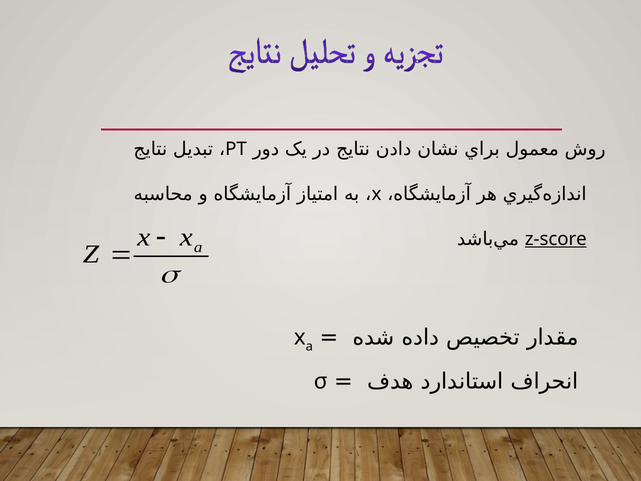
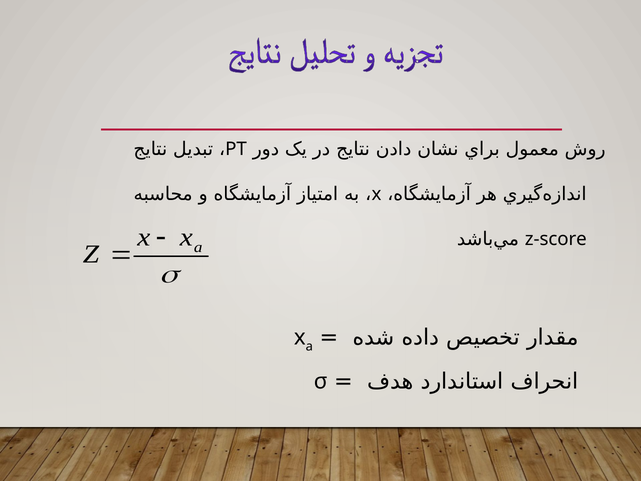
z-score underline: present -> none (556, 239)
